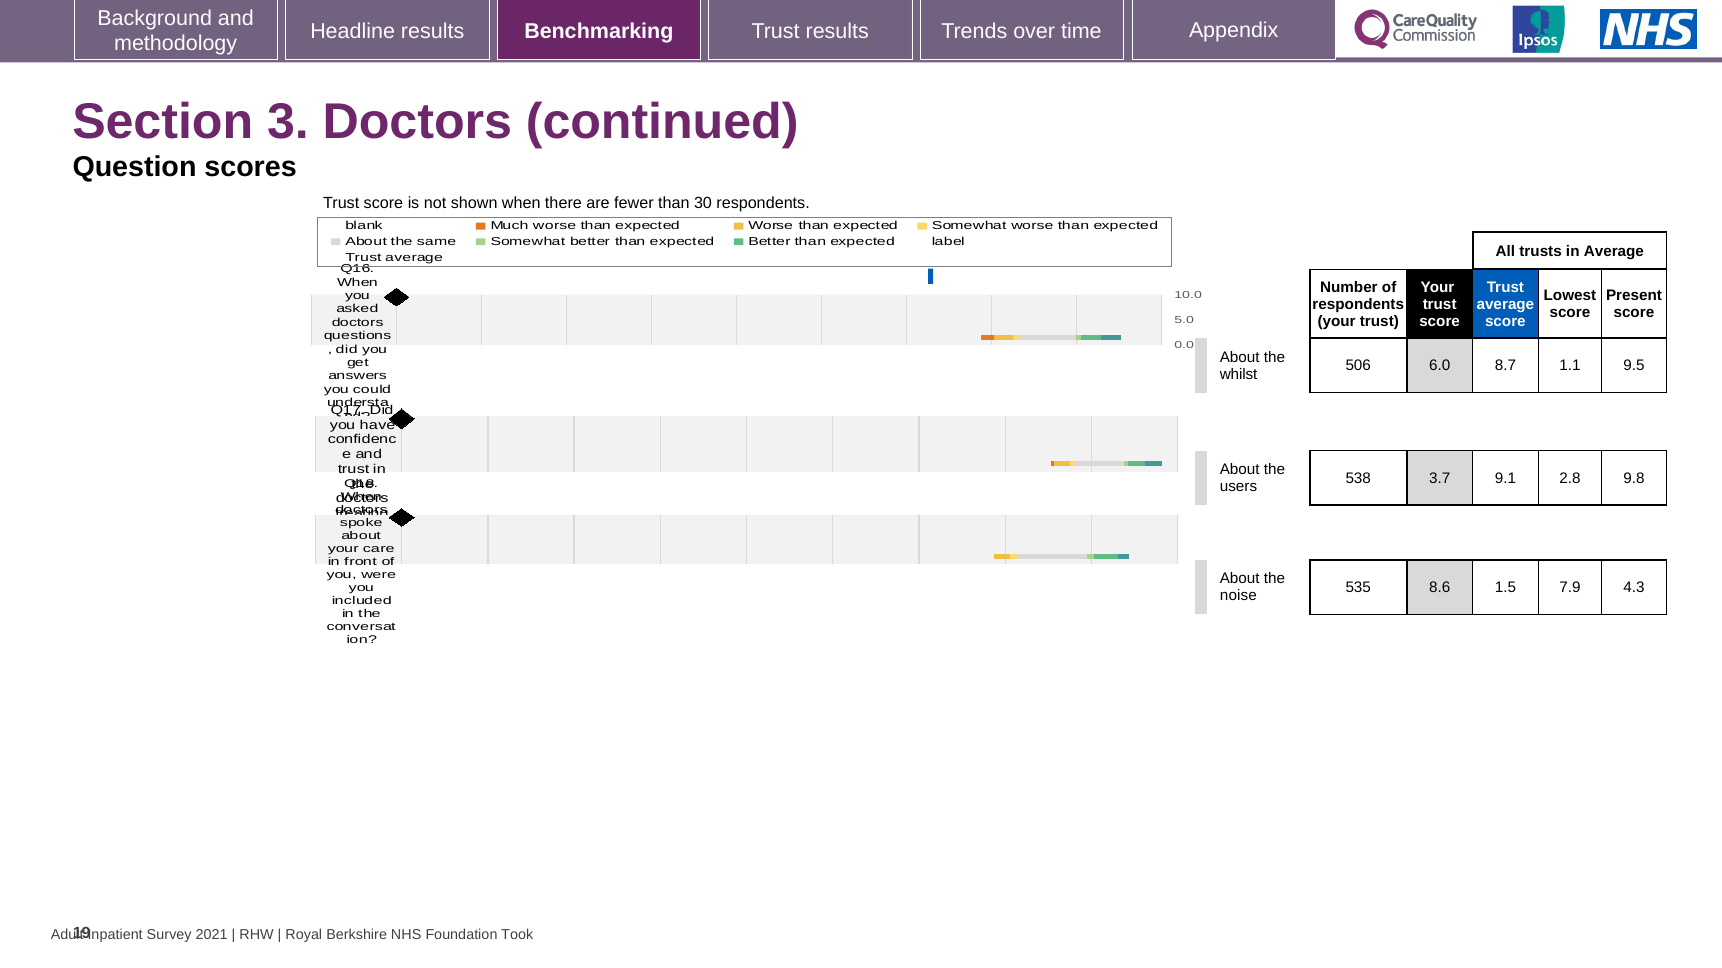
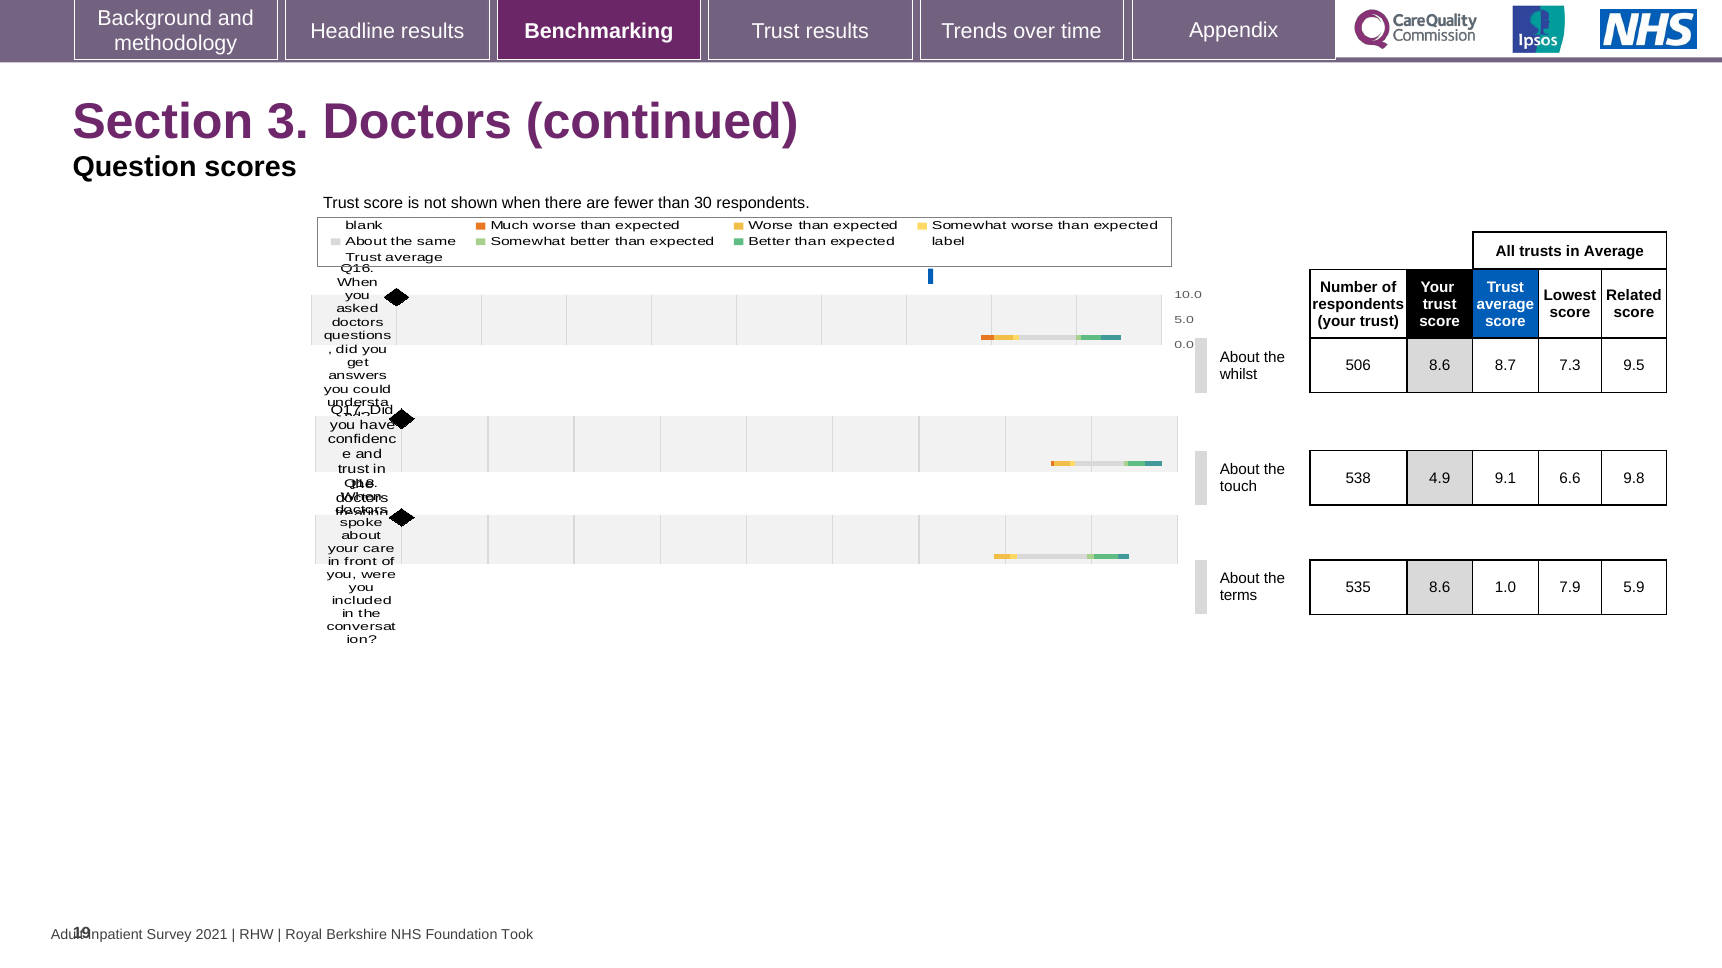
Present: Present -> Related (1634, 296)
506 6.0: 6.0 -> 8.6 (1440, 366)
1.1: 1.1 -> 7.3 (1570, 366)
3.7: 3.7 -> 4.9 (1440, 478)
2.8: 2.8 -> 6.6 (1570, 478)
users: users -> touch (1238, 487)
1.5: 1.5 -> 1.0 (1506, 588)
4.3: 4.3 -> 5.9 (1634, 588)
noise: noise -> terms (1239, 596)
